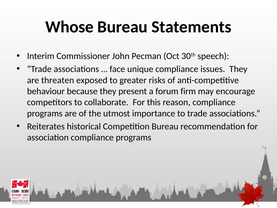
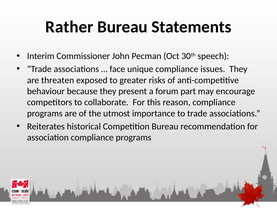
Whose: Whose -> Rather (69, 27)
firm: firm -> part (188, 91)
